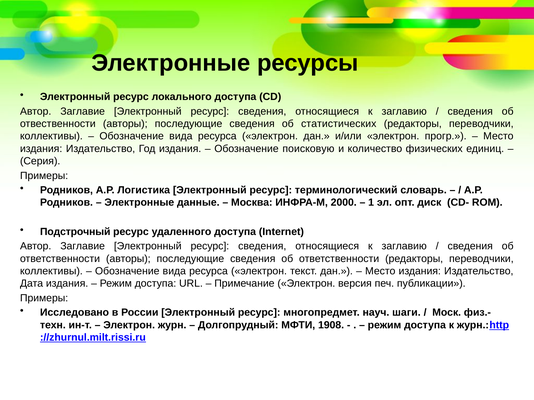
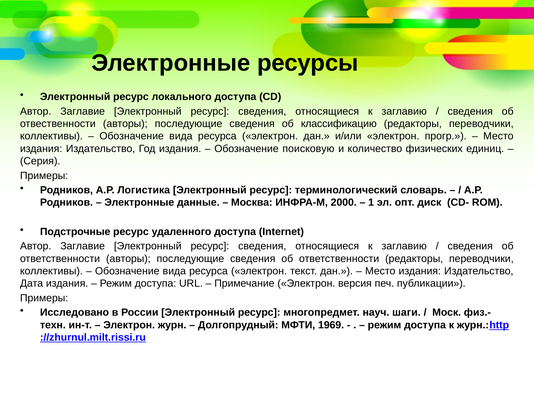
статистических: статистических -> классификацию (339, 124)
Подстрочный: Подстрочный -> Подстрочные (75, 232)
1908: 1908 -> 1969 (331, 325)
